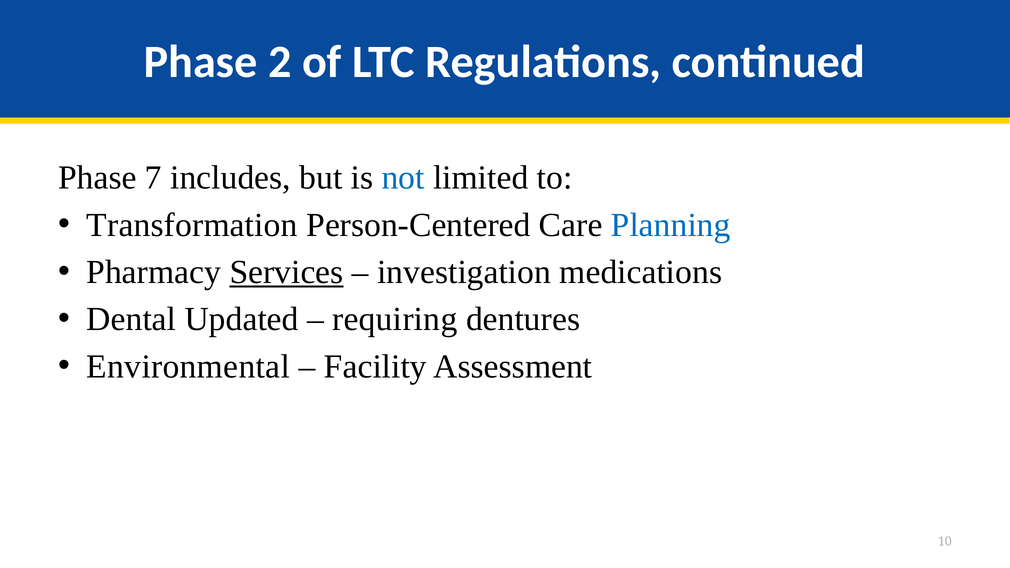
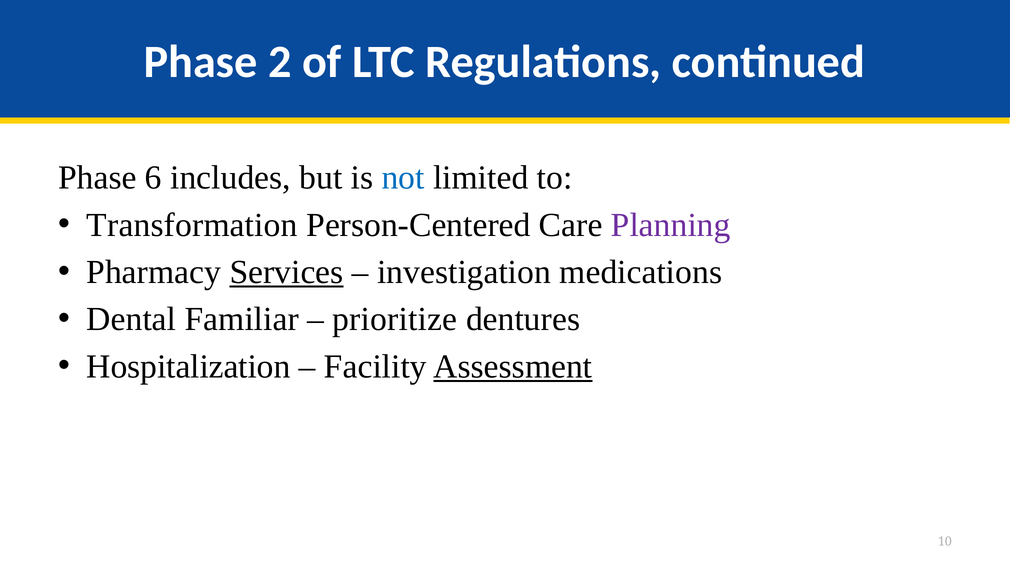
7: 7 -> 6 (153, 178)
Planning colour: blue -> purple (671, 225)
Updated: Updated -> Familiar (242, 319)
requiring: requiring -> prioritize (395, 319)
Environmental: Environmental -> Hospitalization (188, 367)
Assessment underline: none -> present (513, 367)
